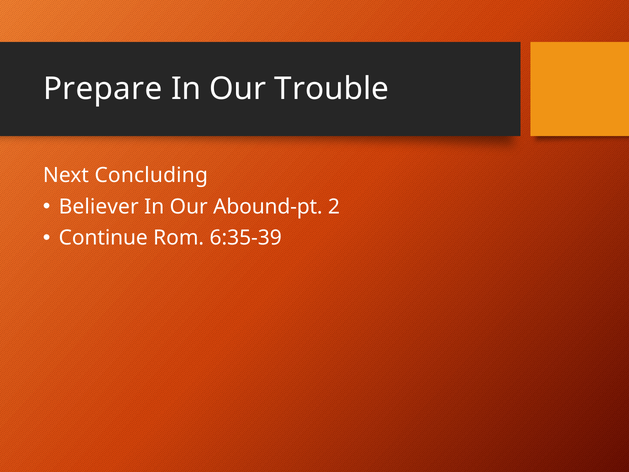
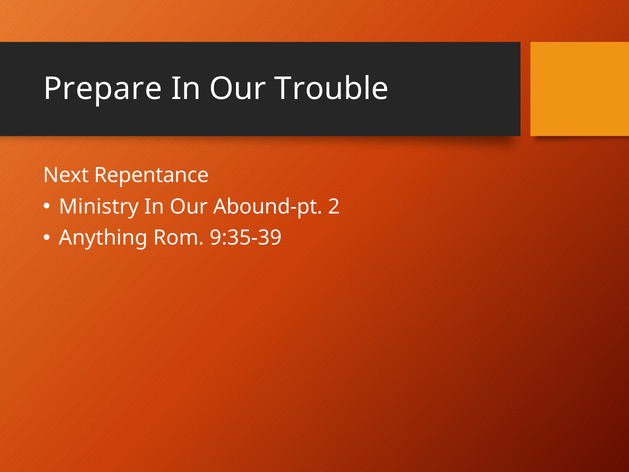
Concluding: Concluding -> Repentance (151, 175)
Believer: Believer -> Ministry (99, 206)
Continue: Continue -> Anything (103, 238)
6:35-39: 6:35-39 -> 9:35-39 (246, 238)
